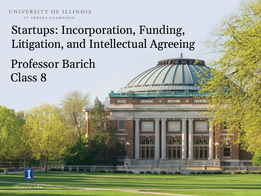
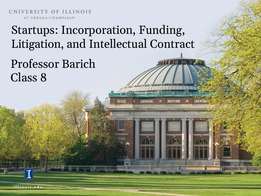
Agreeing: Agreeing -> Contract (172, 44)
